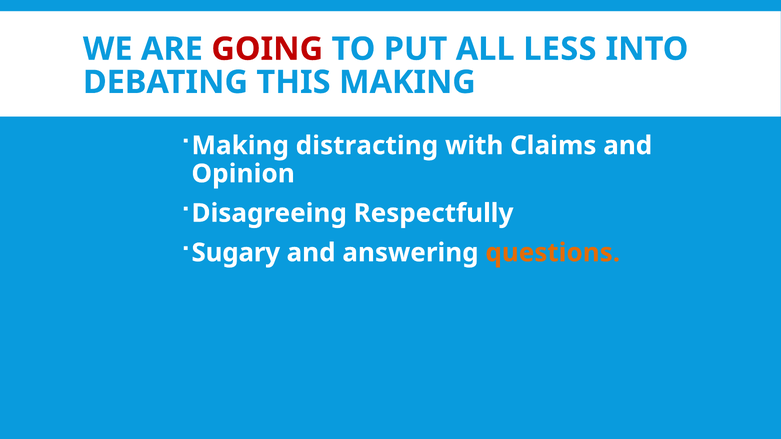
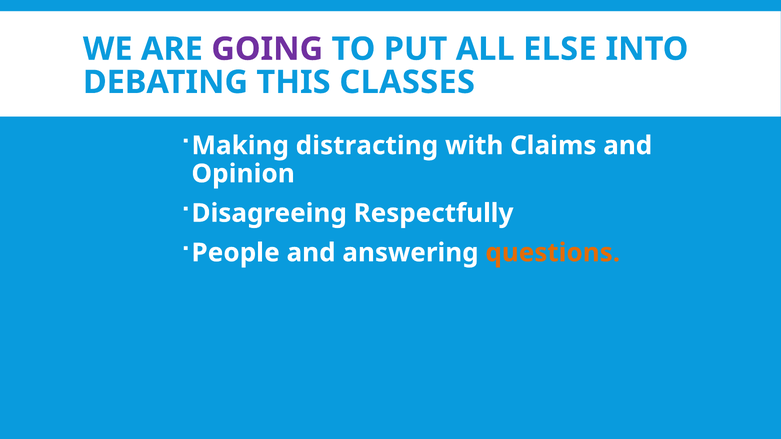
GOING colour: red -> purple (267, 49)
LESS: LESS -> ELSE (560, 49)
THIS MAKING: MAKING -> CLASSES (407, 82)
Sugary: Sugary -> People (236, 253)
